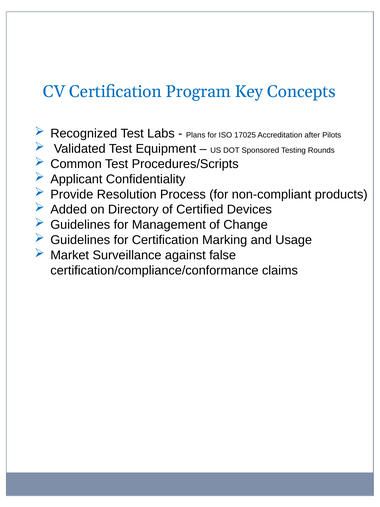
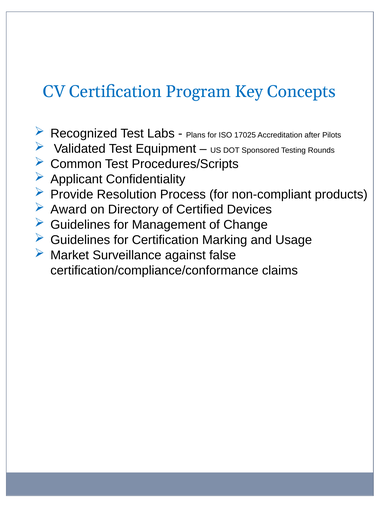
Added: Added -> Award (69, 209)
